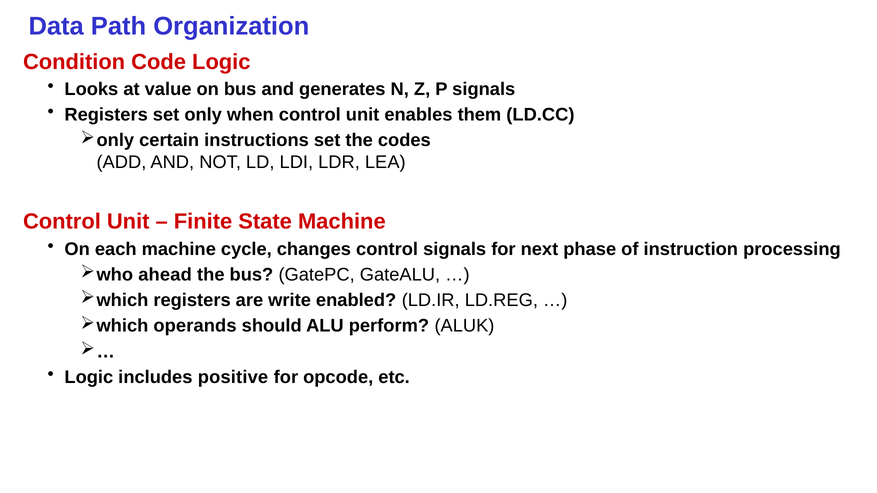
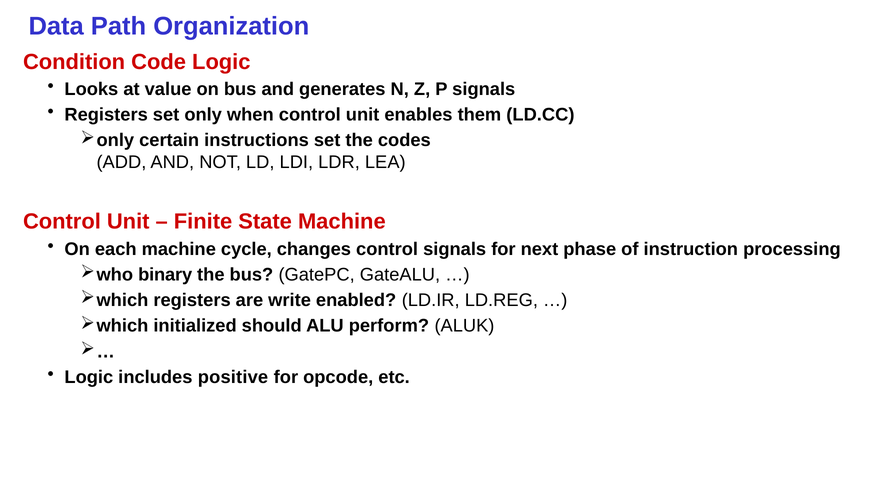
ahead: ahead -> binary (165, 275)
operands: operands -> initialized (195, 326)
